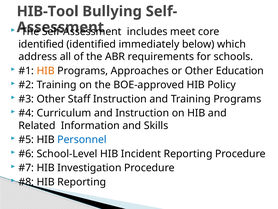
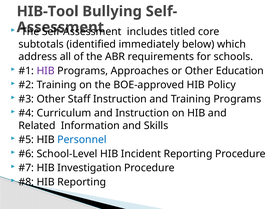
meet: meet -> titled (183, 32)
identified: identified -> subtotals (41, 44)
HIB colour: orange -> purple (46, 71)
